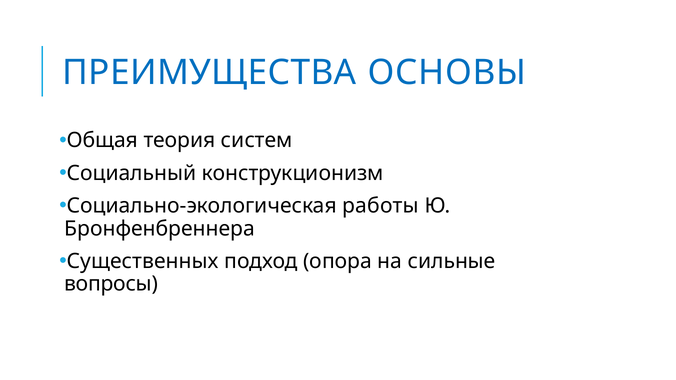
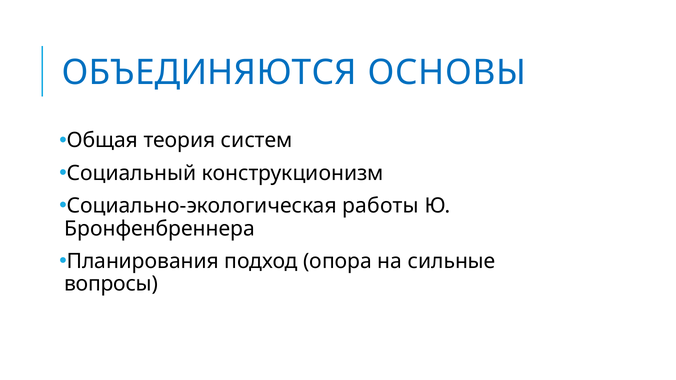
ПРЕИМУЩЕСТВА: ПРЕИМУЩЕСТВА -> ОБЪЕДИНЯЮТСЯ (209, 73)
Существенных: Существенных -> Планирования (143, 261)
